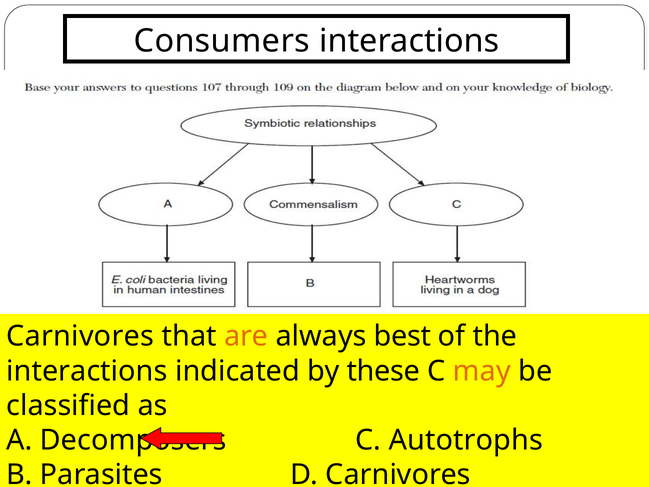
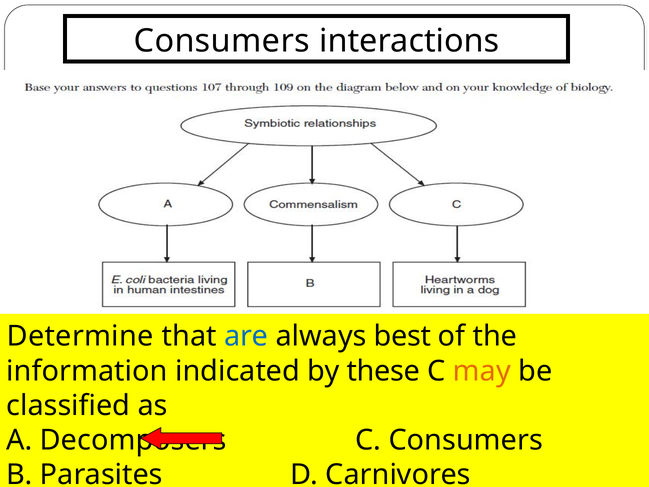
Carnivores: Carnivores -> Determine (80, 336)
are colour: orange -> blue (246, 336)
interactions: interactions -> information (87, 371)
C Autotrophs: Autotrophs -> Consumers (466, 440)
